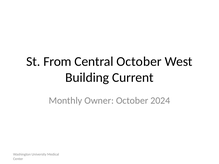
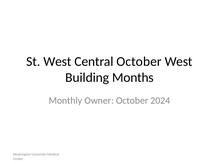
St From: From -> West (57, 62)
Current: Current -> Months (133, 78)
